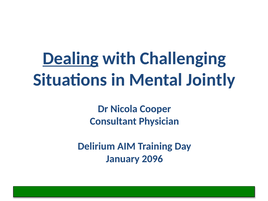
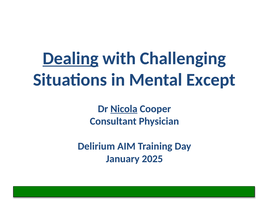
Jointly: Jointly -> Except (211, 80)
Nicola underline: none -> present (124, 109)
2096: 2096 -> 2025 (152, 159)
